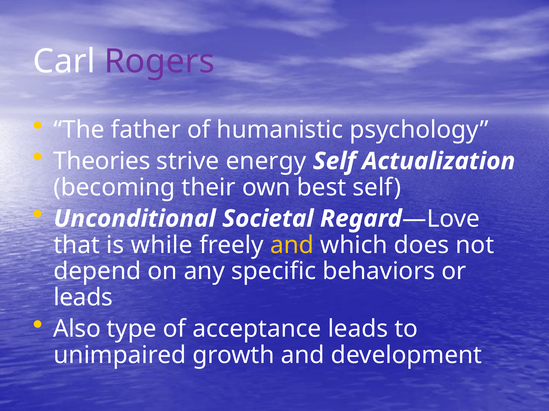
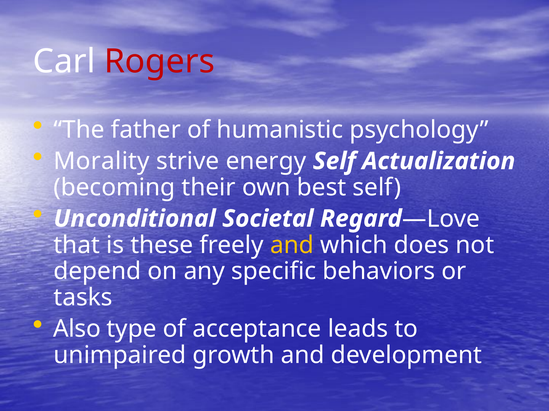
Rogers colour: purple -> red (159, 61)
Theories: Theories -> Morality (102, 161)
while: while -> these (162, 245)
leads: leads -> tasks (83, 298)
